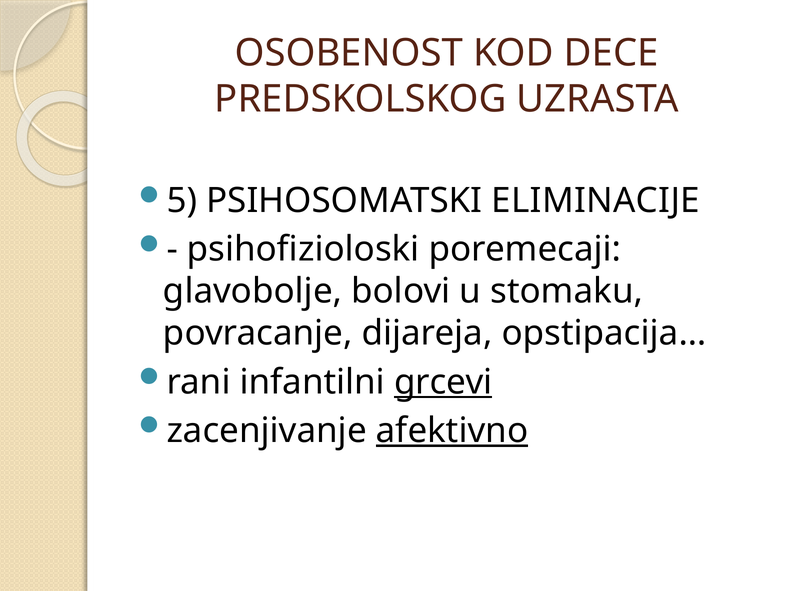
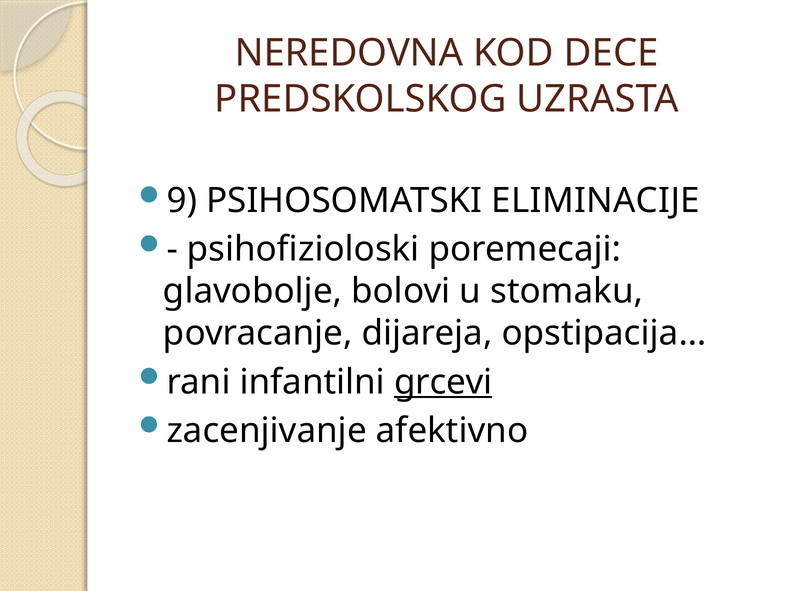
OSOBENOST: OSOBENOST -> NEREDOVNA (349, 53)
5: 5 -> 9 (182, 201)
afektivno underline: present -> none (452, 431)
